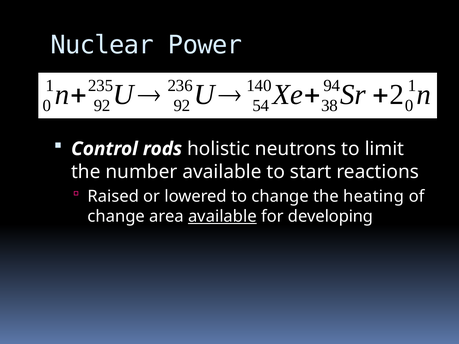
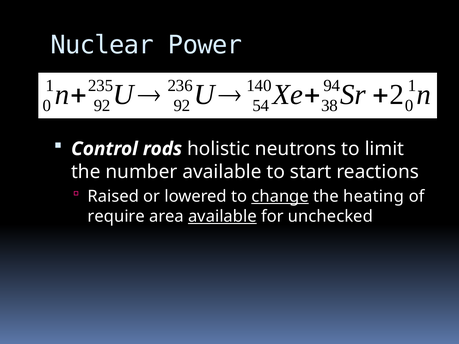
change underline: none -> present (280, 196)
change: change -> require (116, 216)
developing: developing -> unchecked (330, 216)
